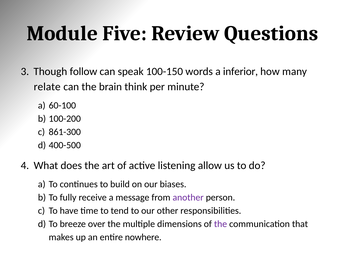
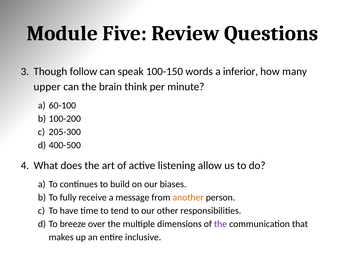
relate: relate -> upper (47, 87)
861-300: 861-300 -> 205-300 (65, 132)
another colour: purple -> orange (188, 197)
nowhere: nowhere -> inclusive (143, 237)
